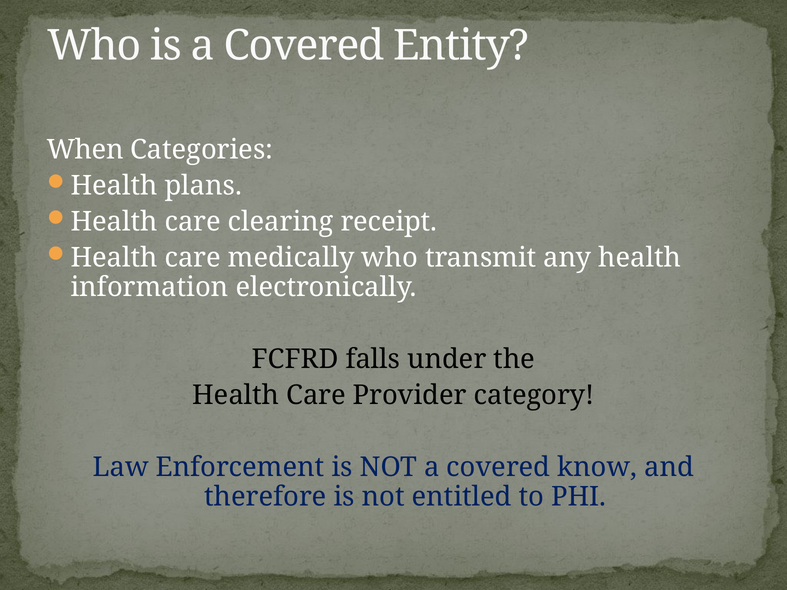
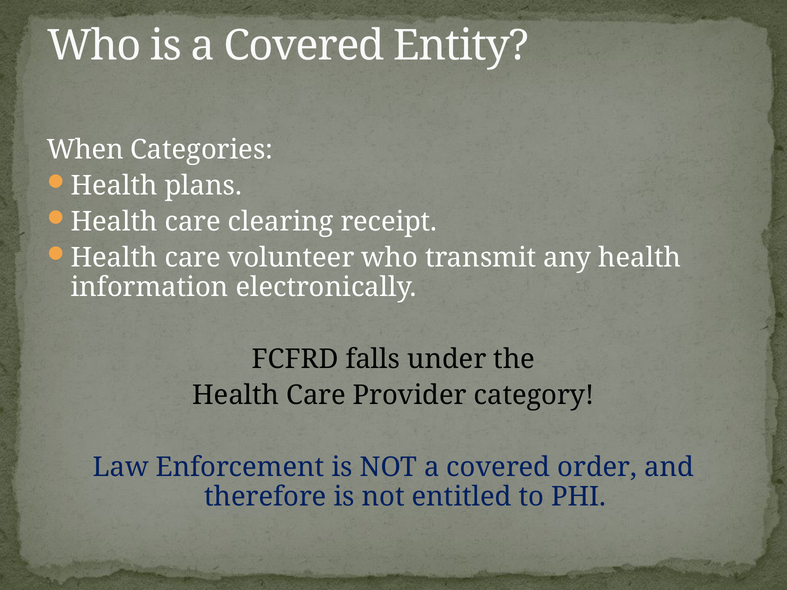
medically: medically -> volunteer (291, 258)
know: know -> order (597, 468)
